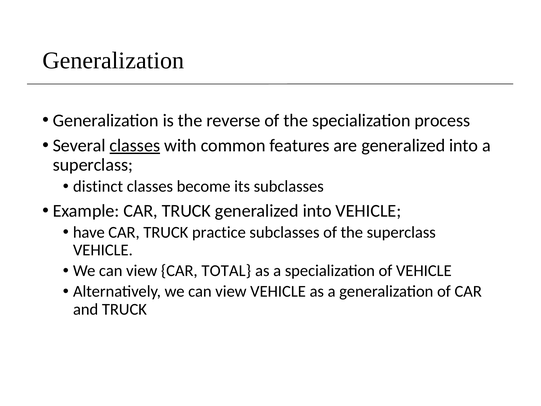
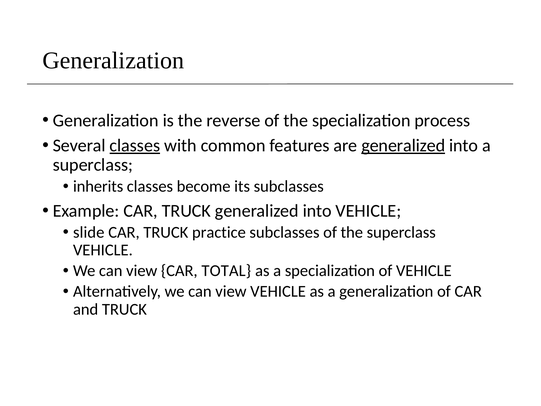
generalized underline: none -> present (403, 145)
distinct: distinct -> inherits (98, 186)
have: have -> slide (89, 232)
